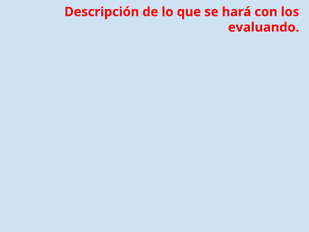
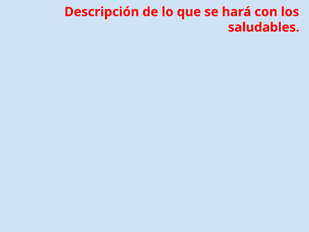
evaluando: evaluando -> saludables (264, 27)
